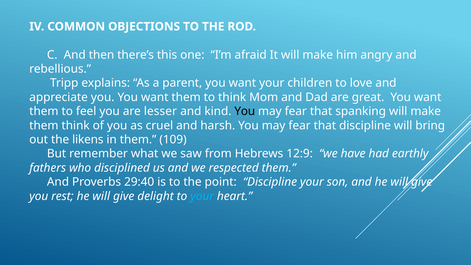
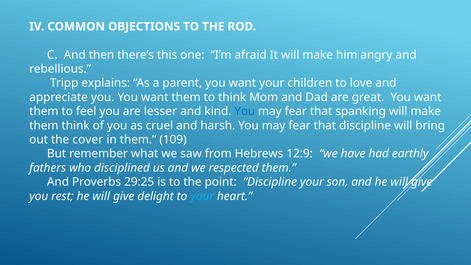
You colour: black -> blue (245, 111)
likens: likens -> cover (88, 140)
29:40: 29:40 -> 29:25 (139, 182)
